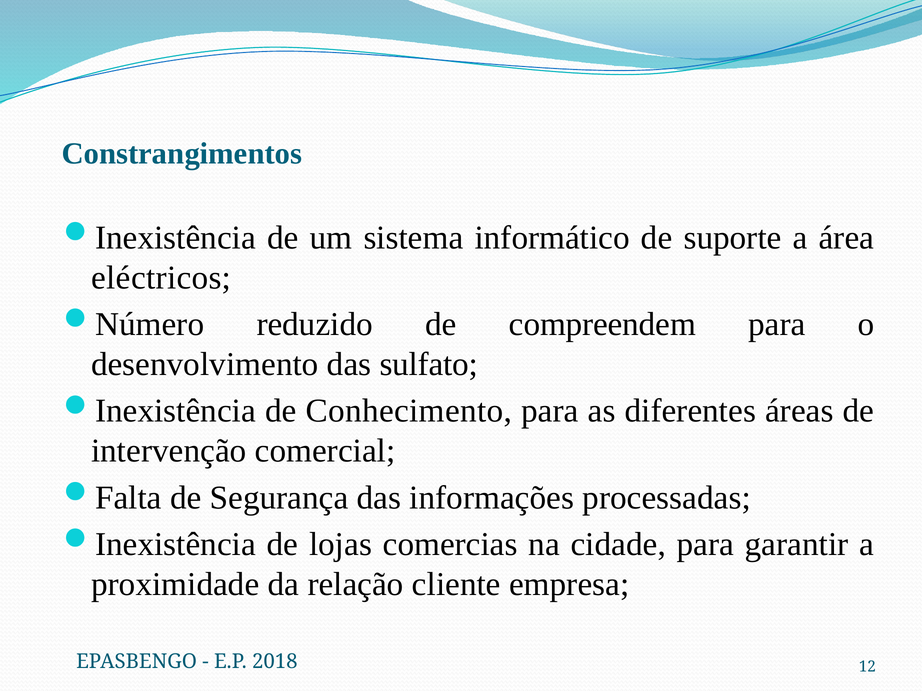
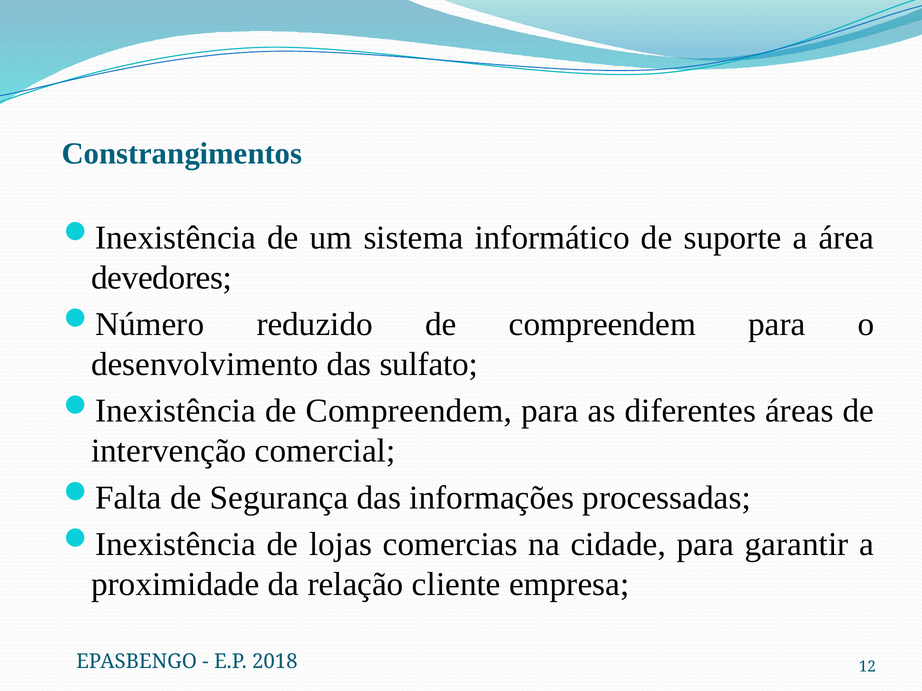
eléctricos: eléctricos -> devedores (162, 278)
Conhecimento: Conhecimento -> Compreendem (409, 411)
